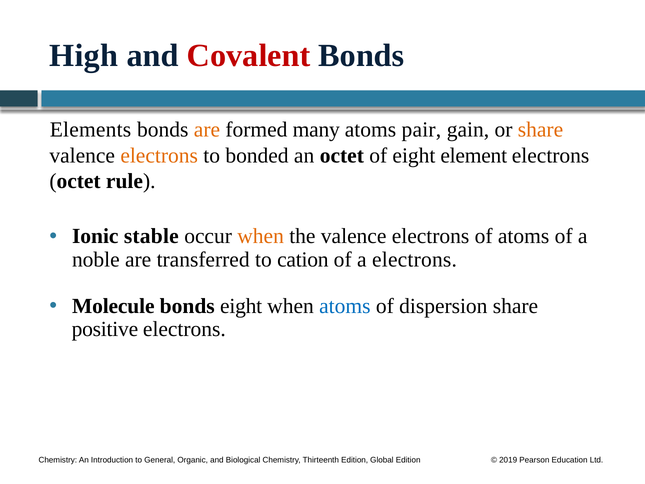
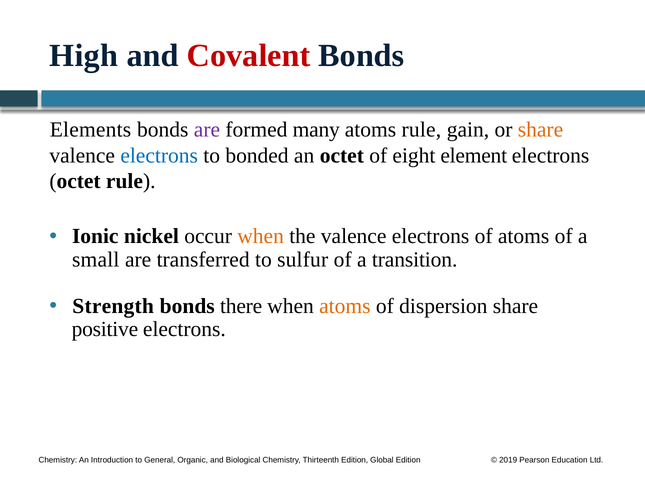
are colour: orange -> purple (207, 130)
atoms pair: pair -> rule (421, 130)
electrons colour: orange -> blue (159, 155)
stable: stable -> nickel (151, 236)
noble: noble -> small (96, 259)
cation: cation -> sulfur (303, 259)
a electrons: electrons -> transition (415, 259)
Molecule: Molecule -> Strength (113, 306)
bonds eight: eight -> there (241, 306)
atoms colour: blue -> orange (345, 306)
